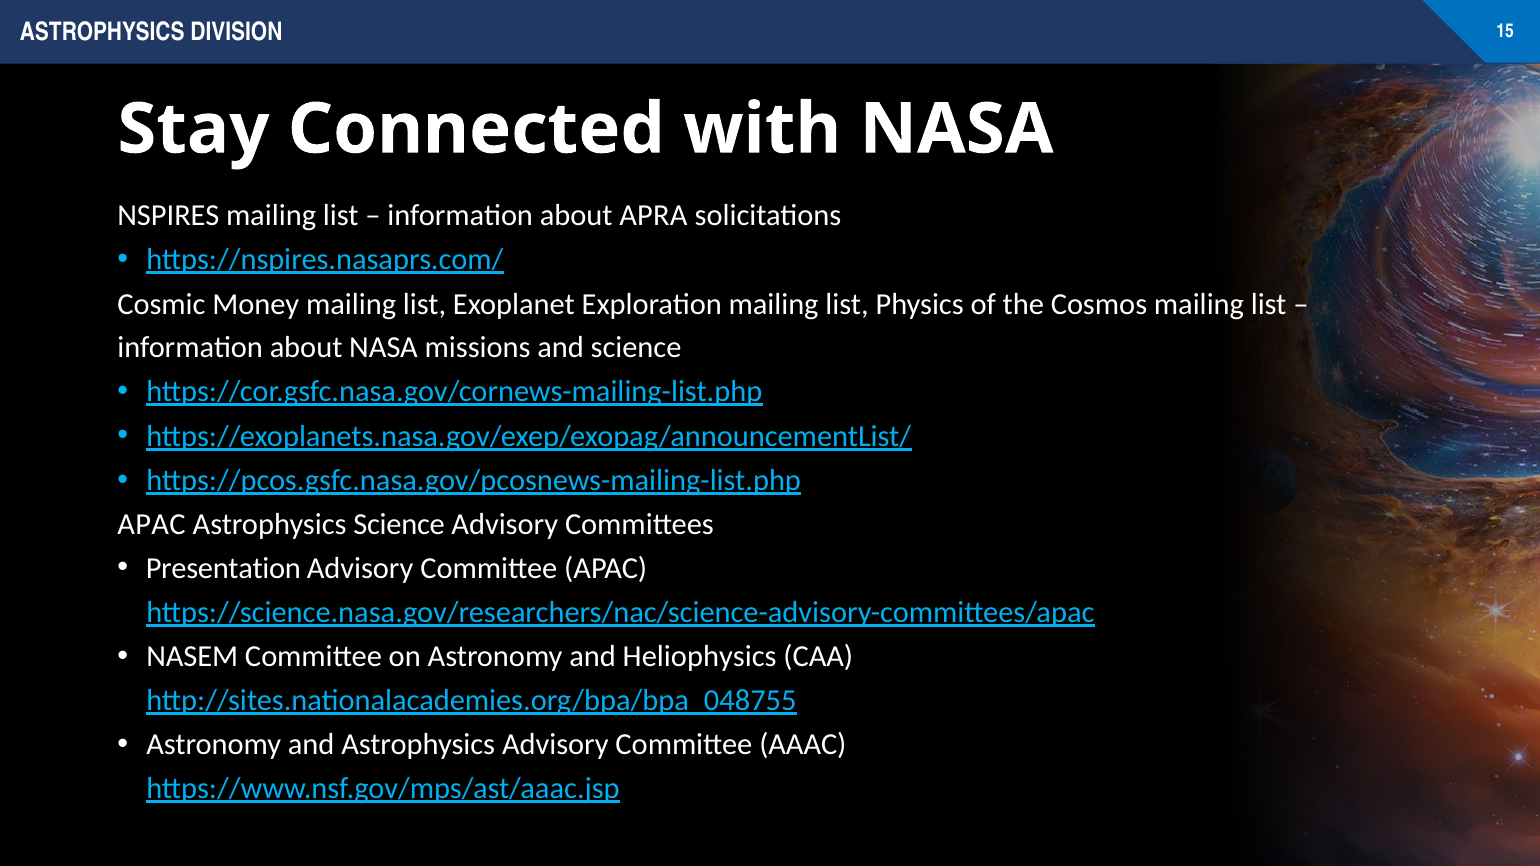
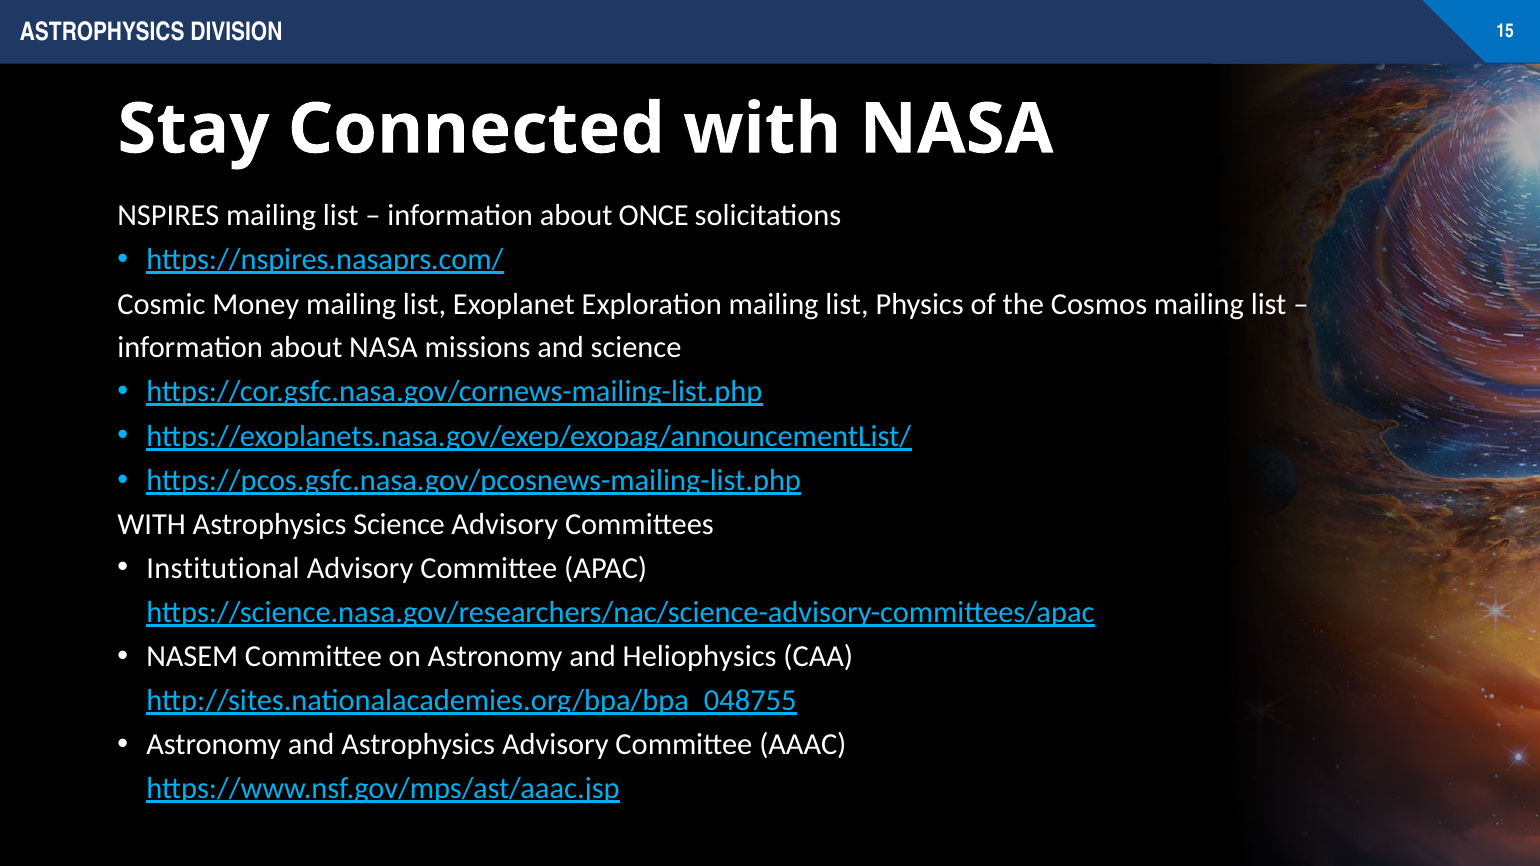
APRA: APRA -> ONCE (654, 216)
APAC: APAC -> WITH (152, 525)
Presentation: Presentation -> Institutional (223, 569)
